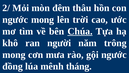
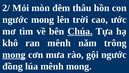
ran người: người -> mênh (59, 43)
mong underline: none -> present (14, 54)
mênh tháng: tháng -> mong (79, 66)
